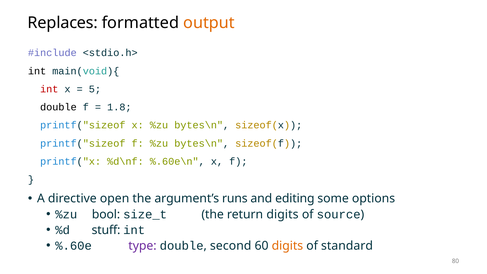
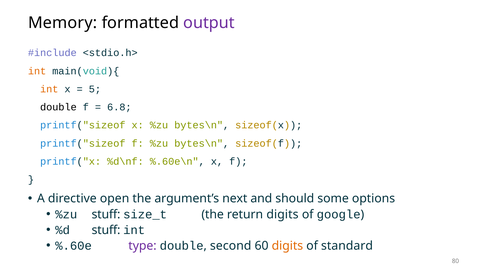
Replaces: Replaces -> Memory (63, 23)
output colour: orange -> purple (209, 23)
int colour: black -> orange (37, 71)
int colour: red -> orange (49, 89)
1.8: 1.8 -> 6.8 (119, 107)
runs: runs -> next (235, 199)
editing: editing -> should (295, 199)
%zu bool: bool -> stuff (106, 214)
source: source -> google (339, 214)
